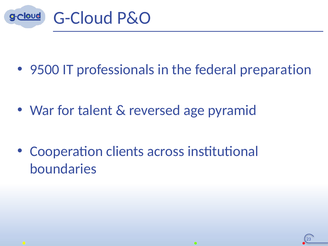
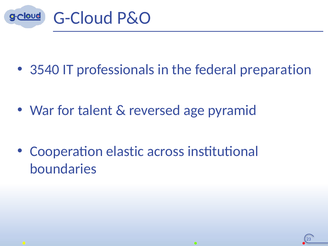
9500: 9500 -> 3540 (45, 70)
clients: clients -> elastic (125, 151)
